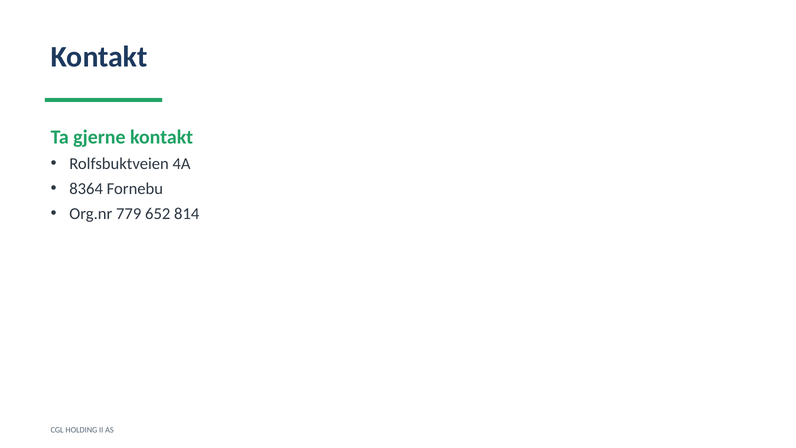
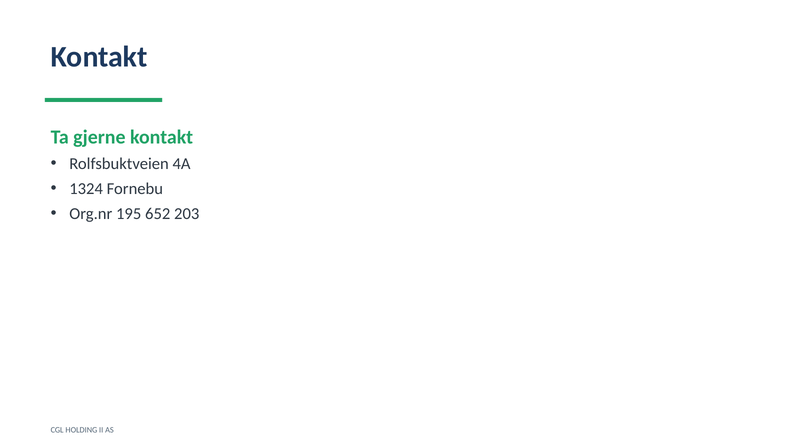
8364: 8364 -> 1324 (86, 189)
779: 779 -> 195 (129, 213)
814: 814 -> 203 (187, 213)
